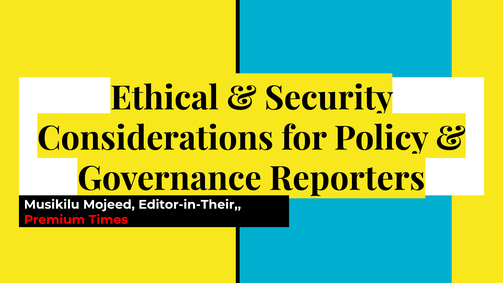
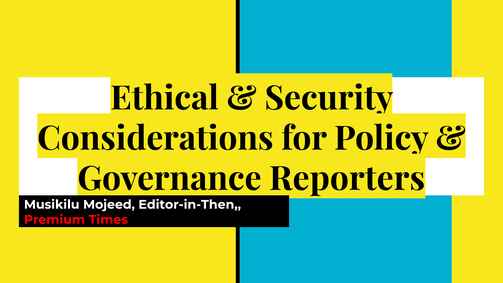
Editor-in-Their: Editor-in-Their -> Editor-in-Then (190, 205)
